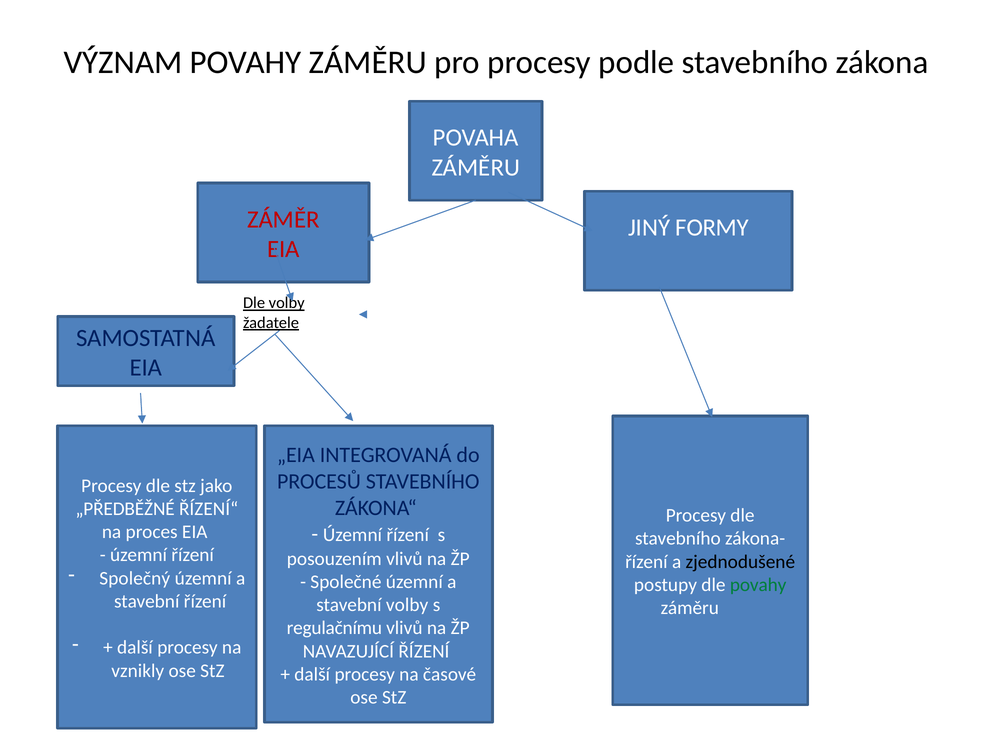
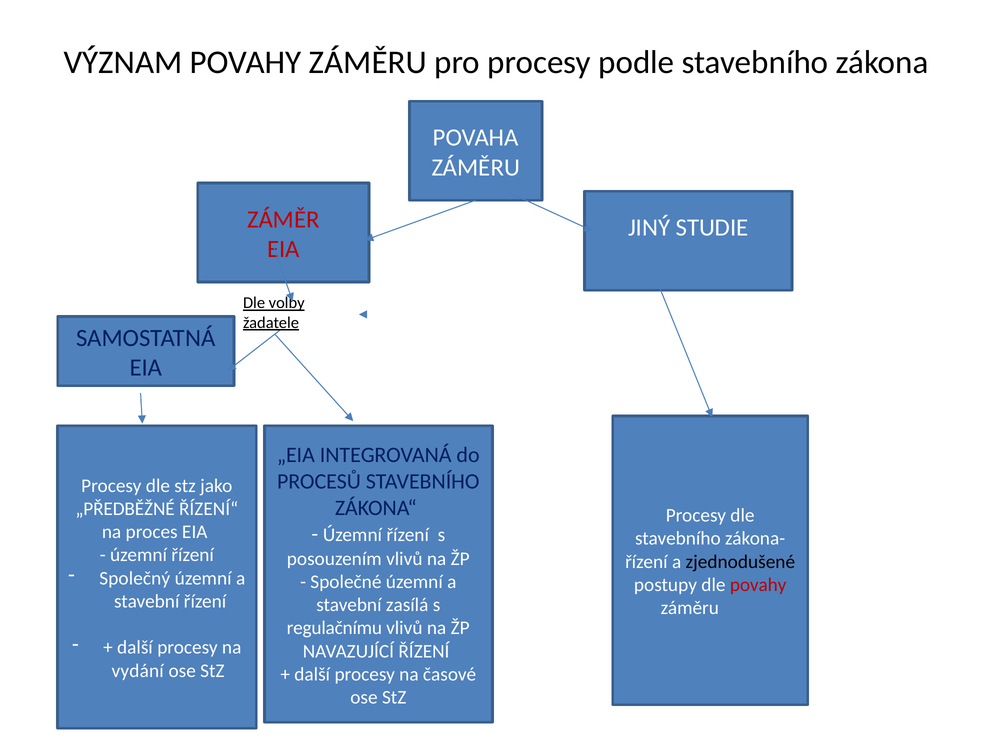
FORMY: FORMY -> STUDIE (712, 228)
povahy colour: green -> red (758, 585)
stavební volby: volby -> zasílá (407, 605)
vznikly: vznikly -> vydání (138, 671)
